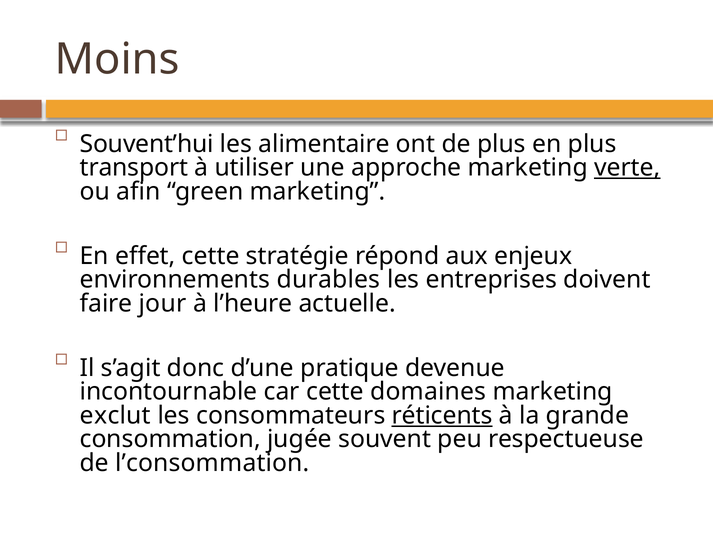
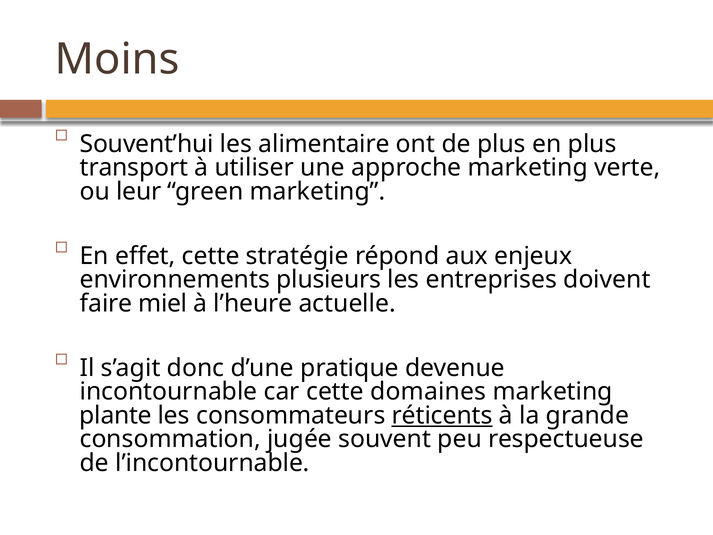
verte underline: present -> none (627, 168)
afin: afin -> leur (139, 191)
durables: durables -> plusieurs (329, 280)
jour: jour -> miel (163, 303)
exclut: exclut -> plante (116, 415)
l’consommation: l’consommation -> l’incontournable (212, 463)
